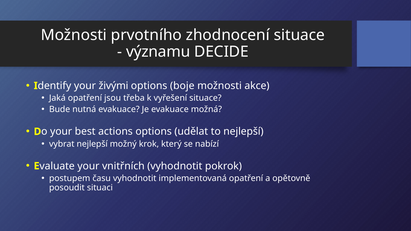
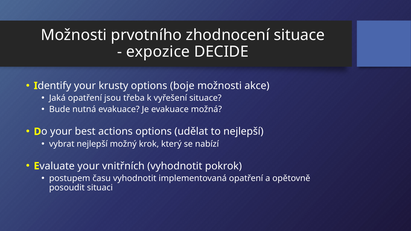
významu: významu -> expozice (158, 52)
živými: živými -> krusty (113, 86)
